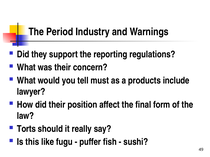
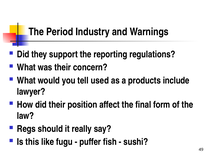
must: must -> used (100, 81)
Torts: Torts -> Regs (26, 129)
